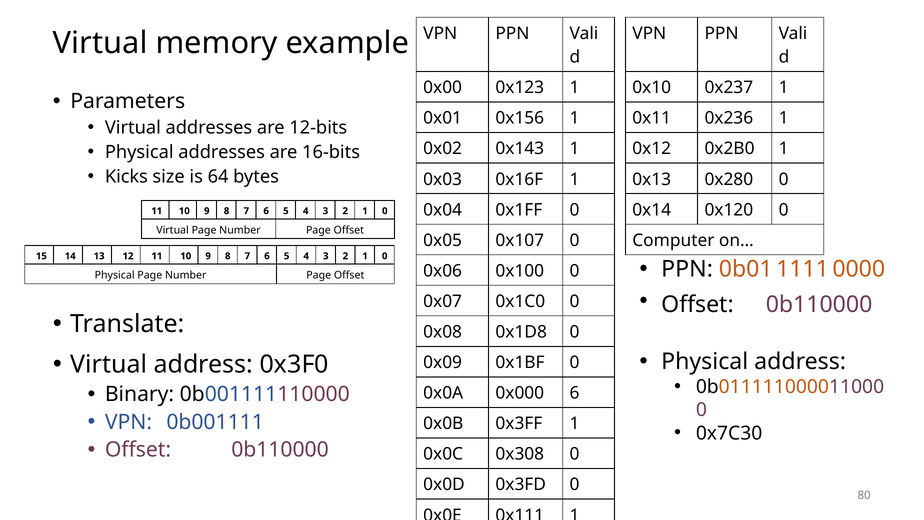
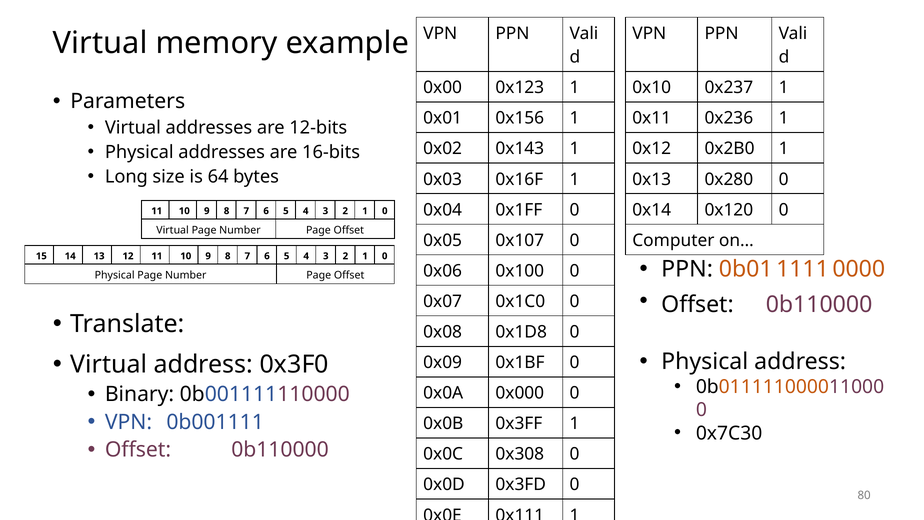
Kicks: Kicks -> Long (126, 177)
0x000 6: 6 -> 0 (575, 393)
